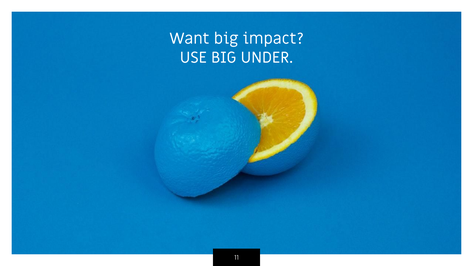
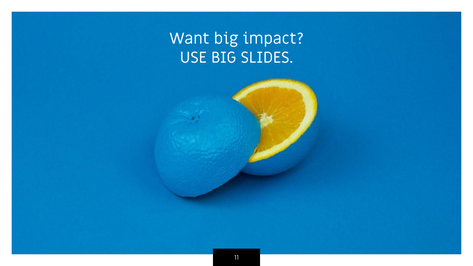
UNDER: UNDER -> SLIDES (267, 58)
